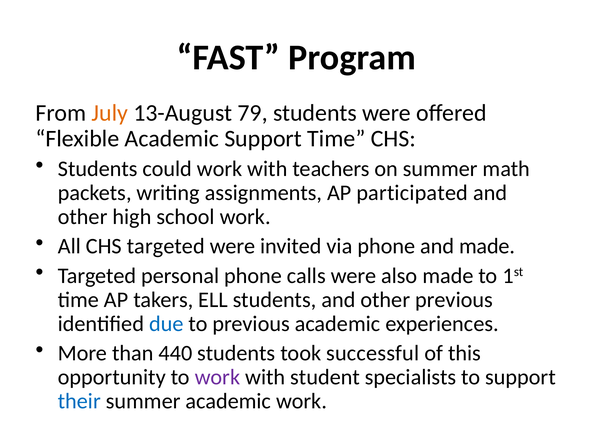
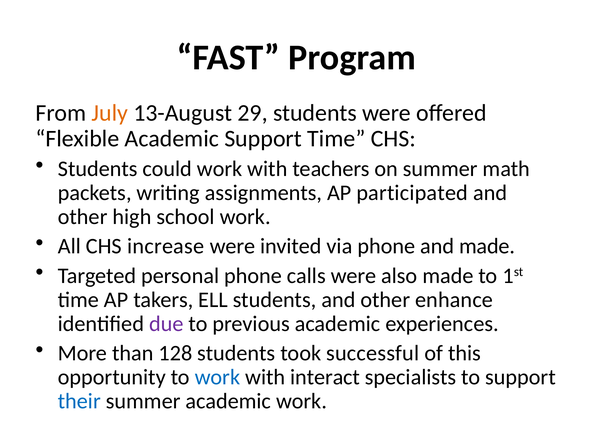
79: 79 -> 29 (253, 113)
CHS targeted: targeted -> increase (166, 246)
other previous: previous -> enhance (454, 300)
due colour: blue -> purple (166, 324)
440: 440 -> 128 (175, 353)
work colour: purple -> blue (217, 377)
student: student -> interact (325, 377)
